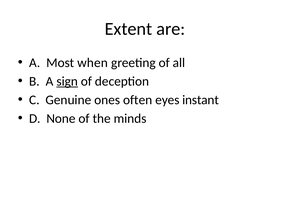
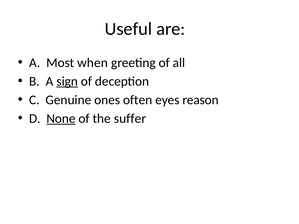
Extent: Extent -> Useful (128, 29)
instant: instant -> reason (201, 100)
None underline: none -> present (61, 119)
minds: minds -> suffer (130, 119)
